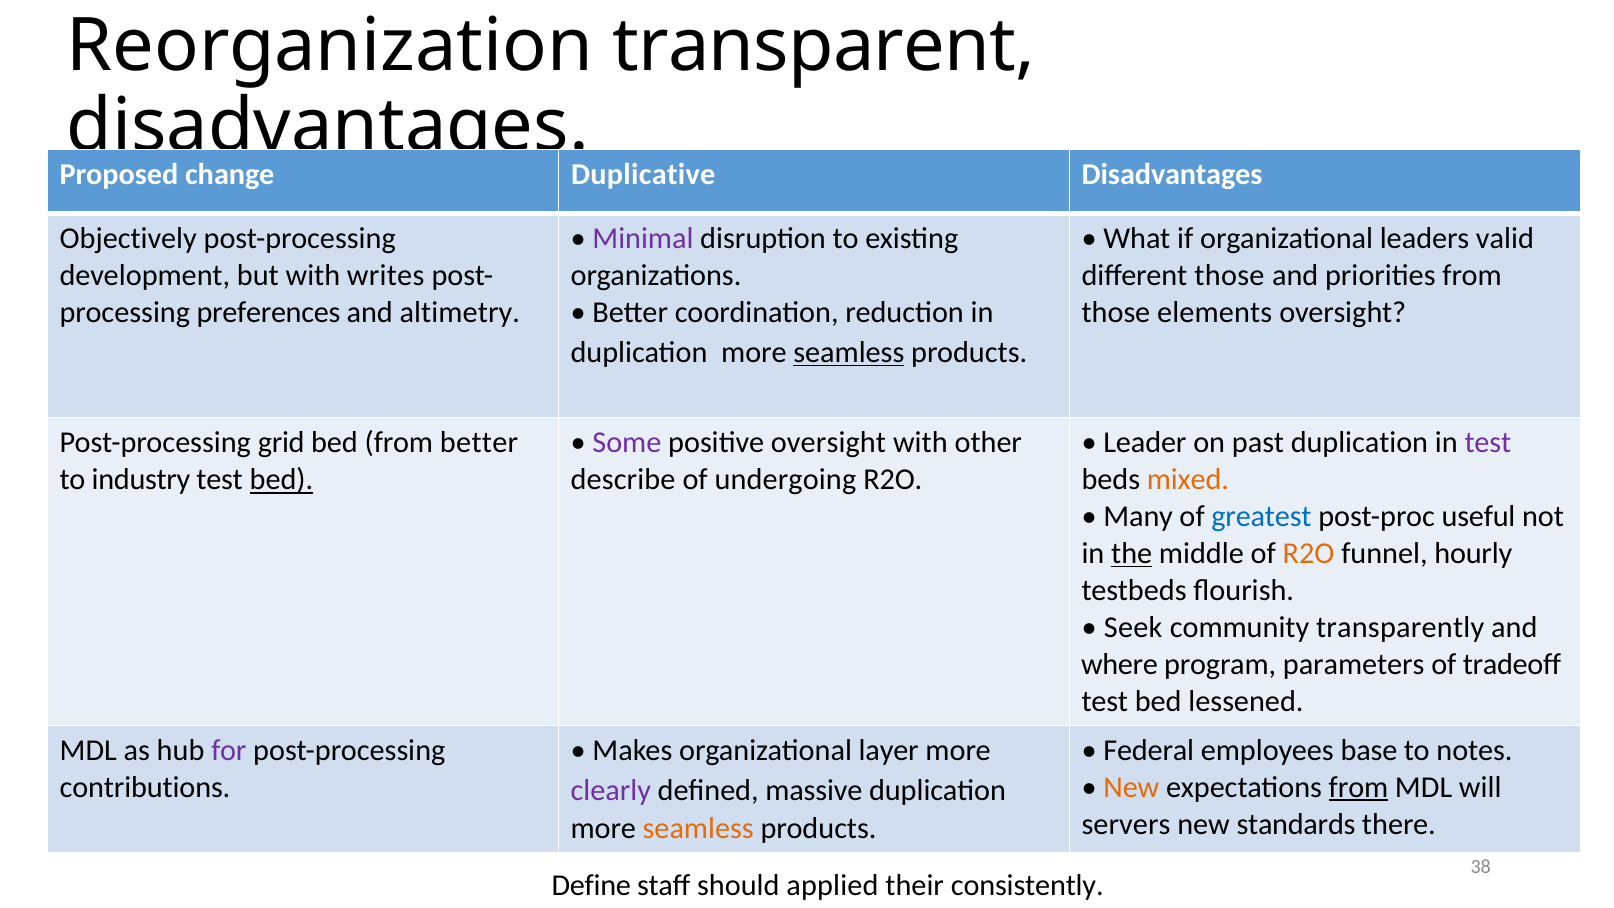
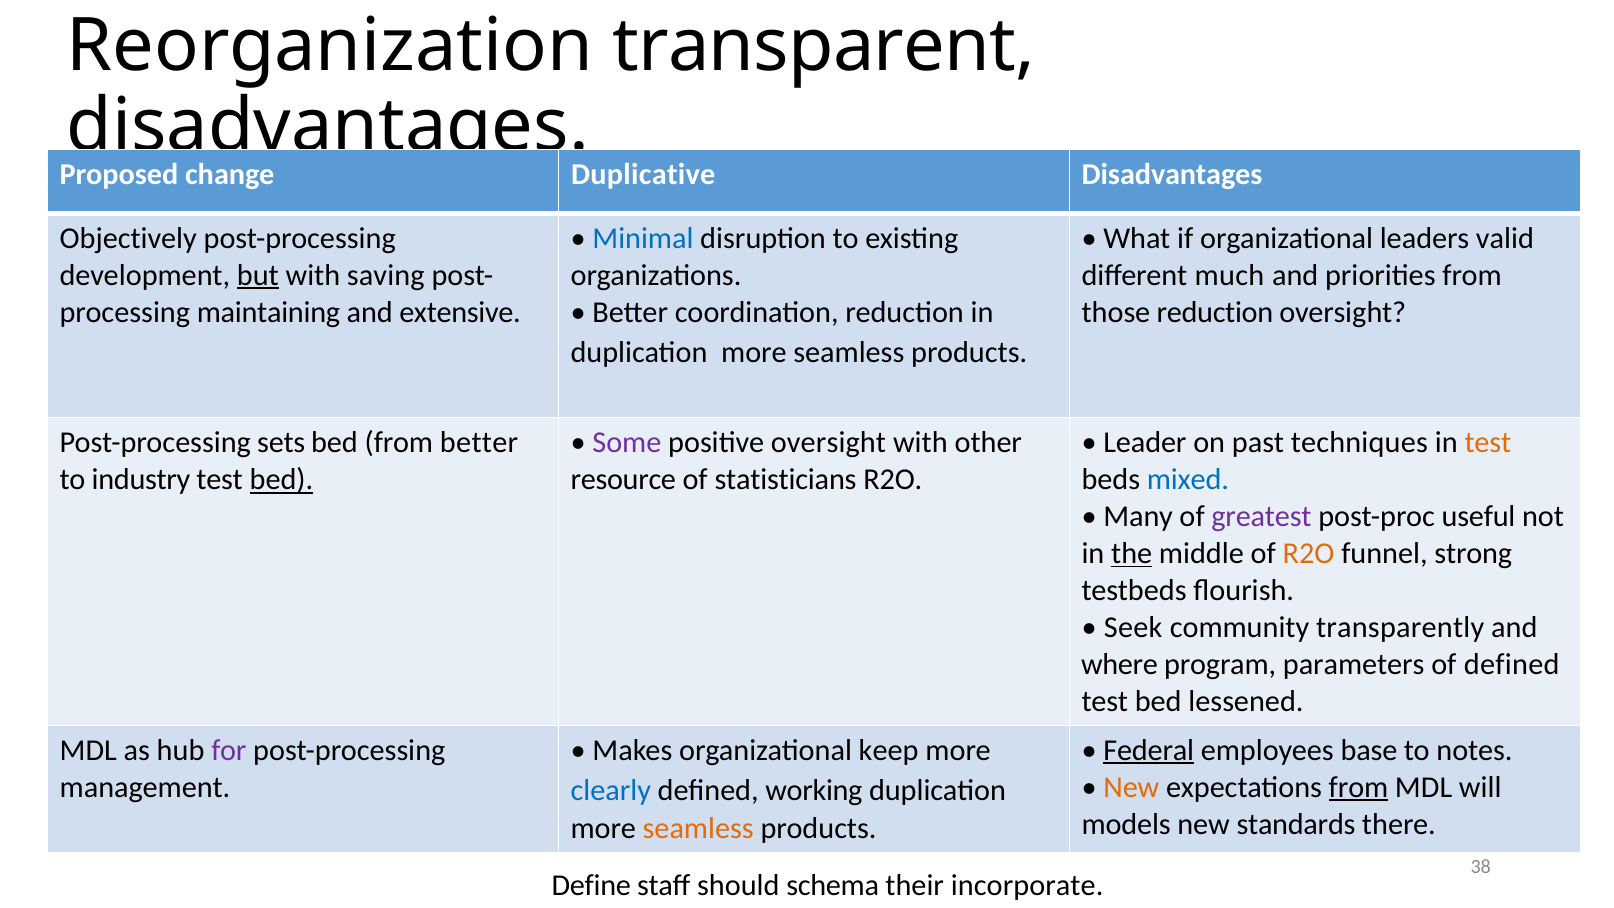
Minimal colour: purple -> blue (643, 238)
but underline: none -> present (258, 275)
writes: writes -> saving (386, 275)
different those: those -> much (1229, 275)
preferences: preferences -> maintaining (268, 312)
altimetry: altimetry -> extensive (460, 312)
those elements: elements -> reduction (1215, 312)
seamless underline: present -> none (849, 352)
grid: grid -> sets (281, 443)
past duplication: duplication -> techniques (1359, 443)
test colour: purple -> orange (1488, 443)
describe: describe -> resource (623, 480)
undergoing: undergoing -> statisticians (786, 480)
mixed colour: orange -> blue (1188, 480)
greatest colour: blue -> purple (1261, 516)
hourly: hourly -> strong (1473, 553)
of tradeoff: tradeoff -> defined (1512, 664)
layer: layer -> keep (889, 750)
Federal underline: none -> present (1149, 750)
contributions: contributions -> management (145, 787)
clearly colour: purple -> blue (611, 791)
massive: massive -> working (814, 791)
servers: servers -> models (1126, 824)
applied: applied -> schema (833, 885)
consistently: consistently -> incorporate (1027, 885)
